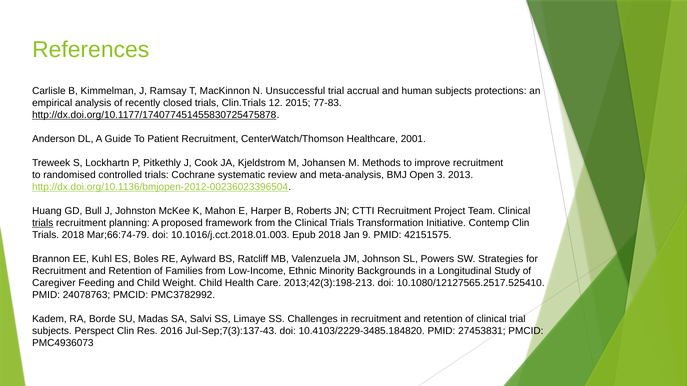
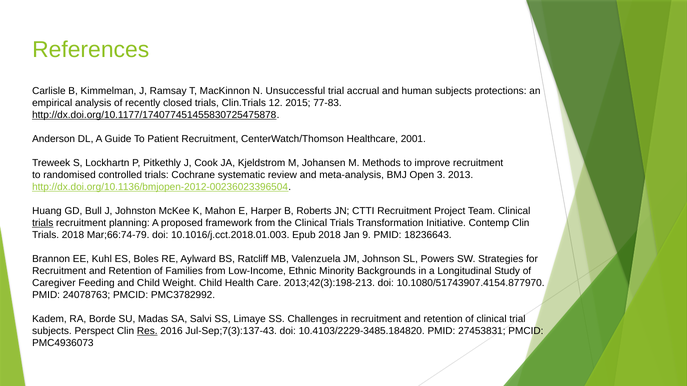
42151575: 42151575 -> 18236643 (428, 235)
10.1080/12127565.2517.525410: 10.1080/12127565.2517.525410 -> 10.1080/51743907.4154.877970 (471, 283)
Res underline: none -> present (147, 331)
